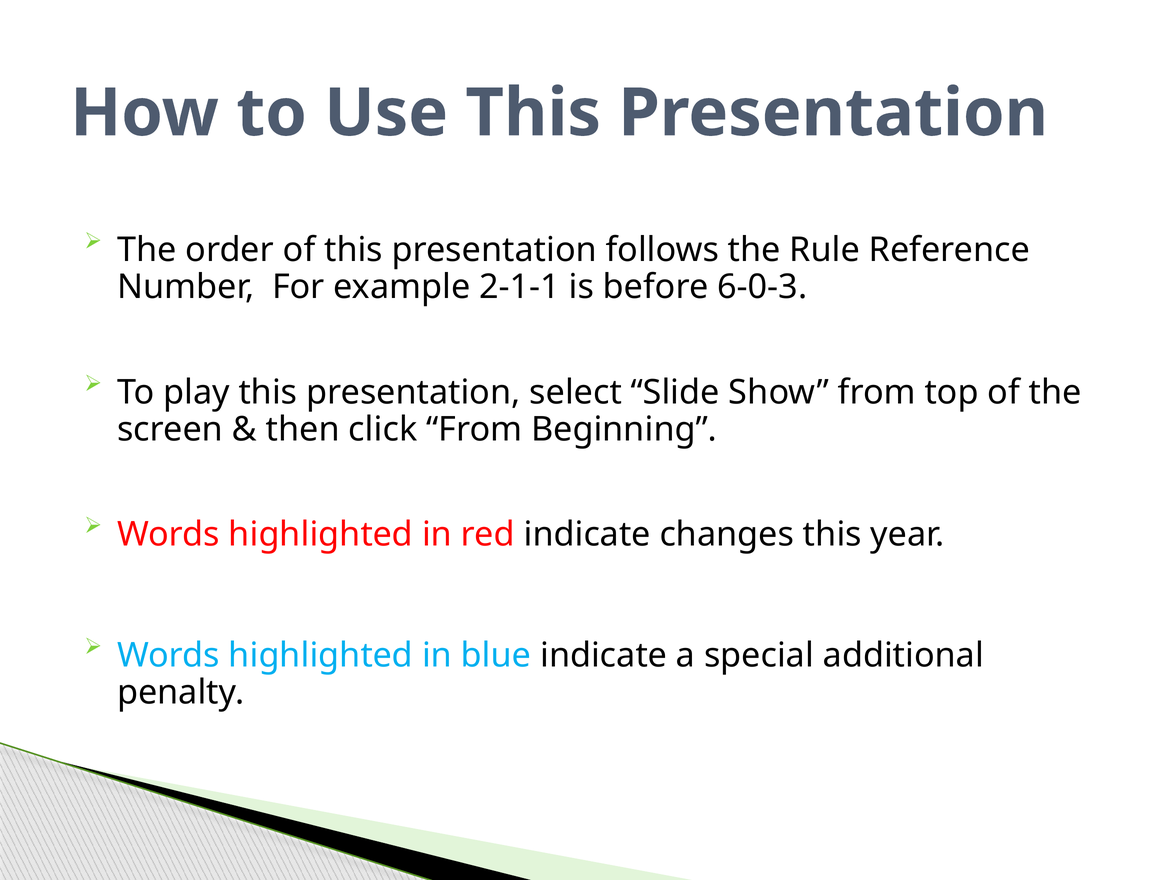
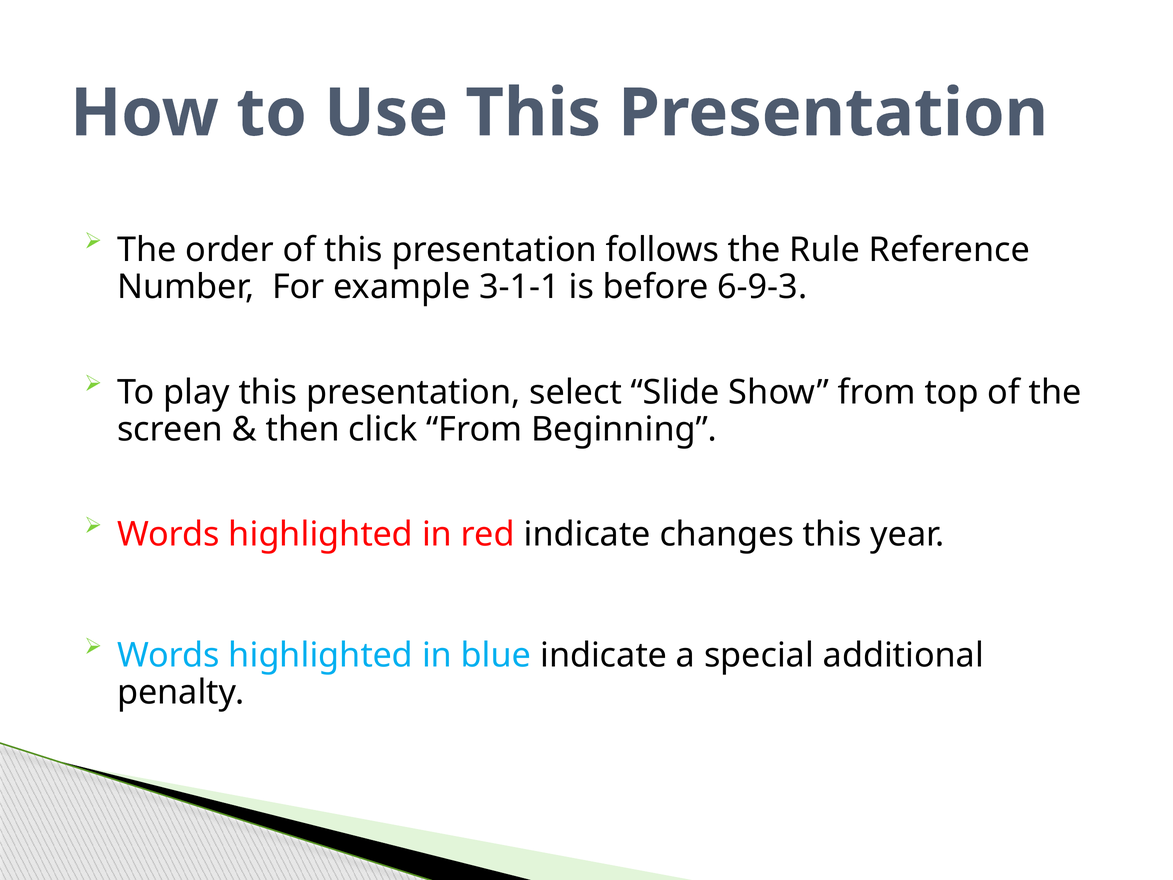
2-1-1: 2-1-1 -> 3-1-1 (520, 287)
6-0-3: 6-0-3 -> 6-9-3 (762, 287)
